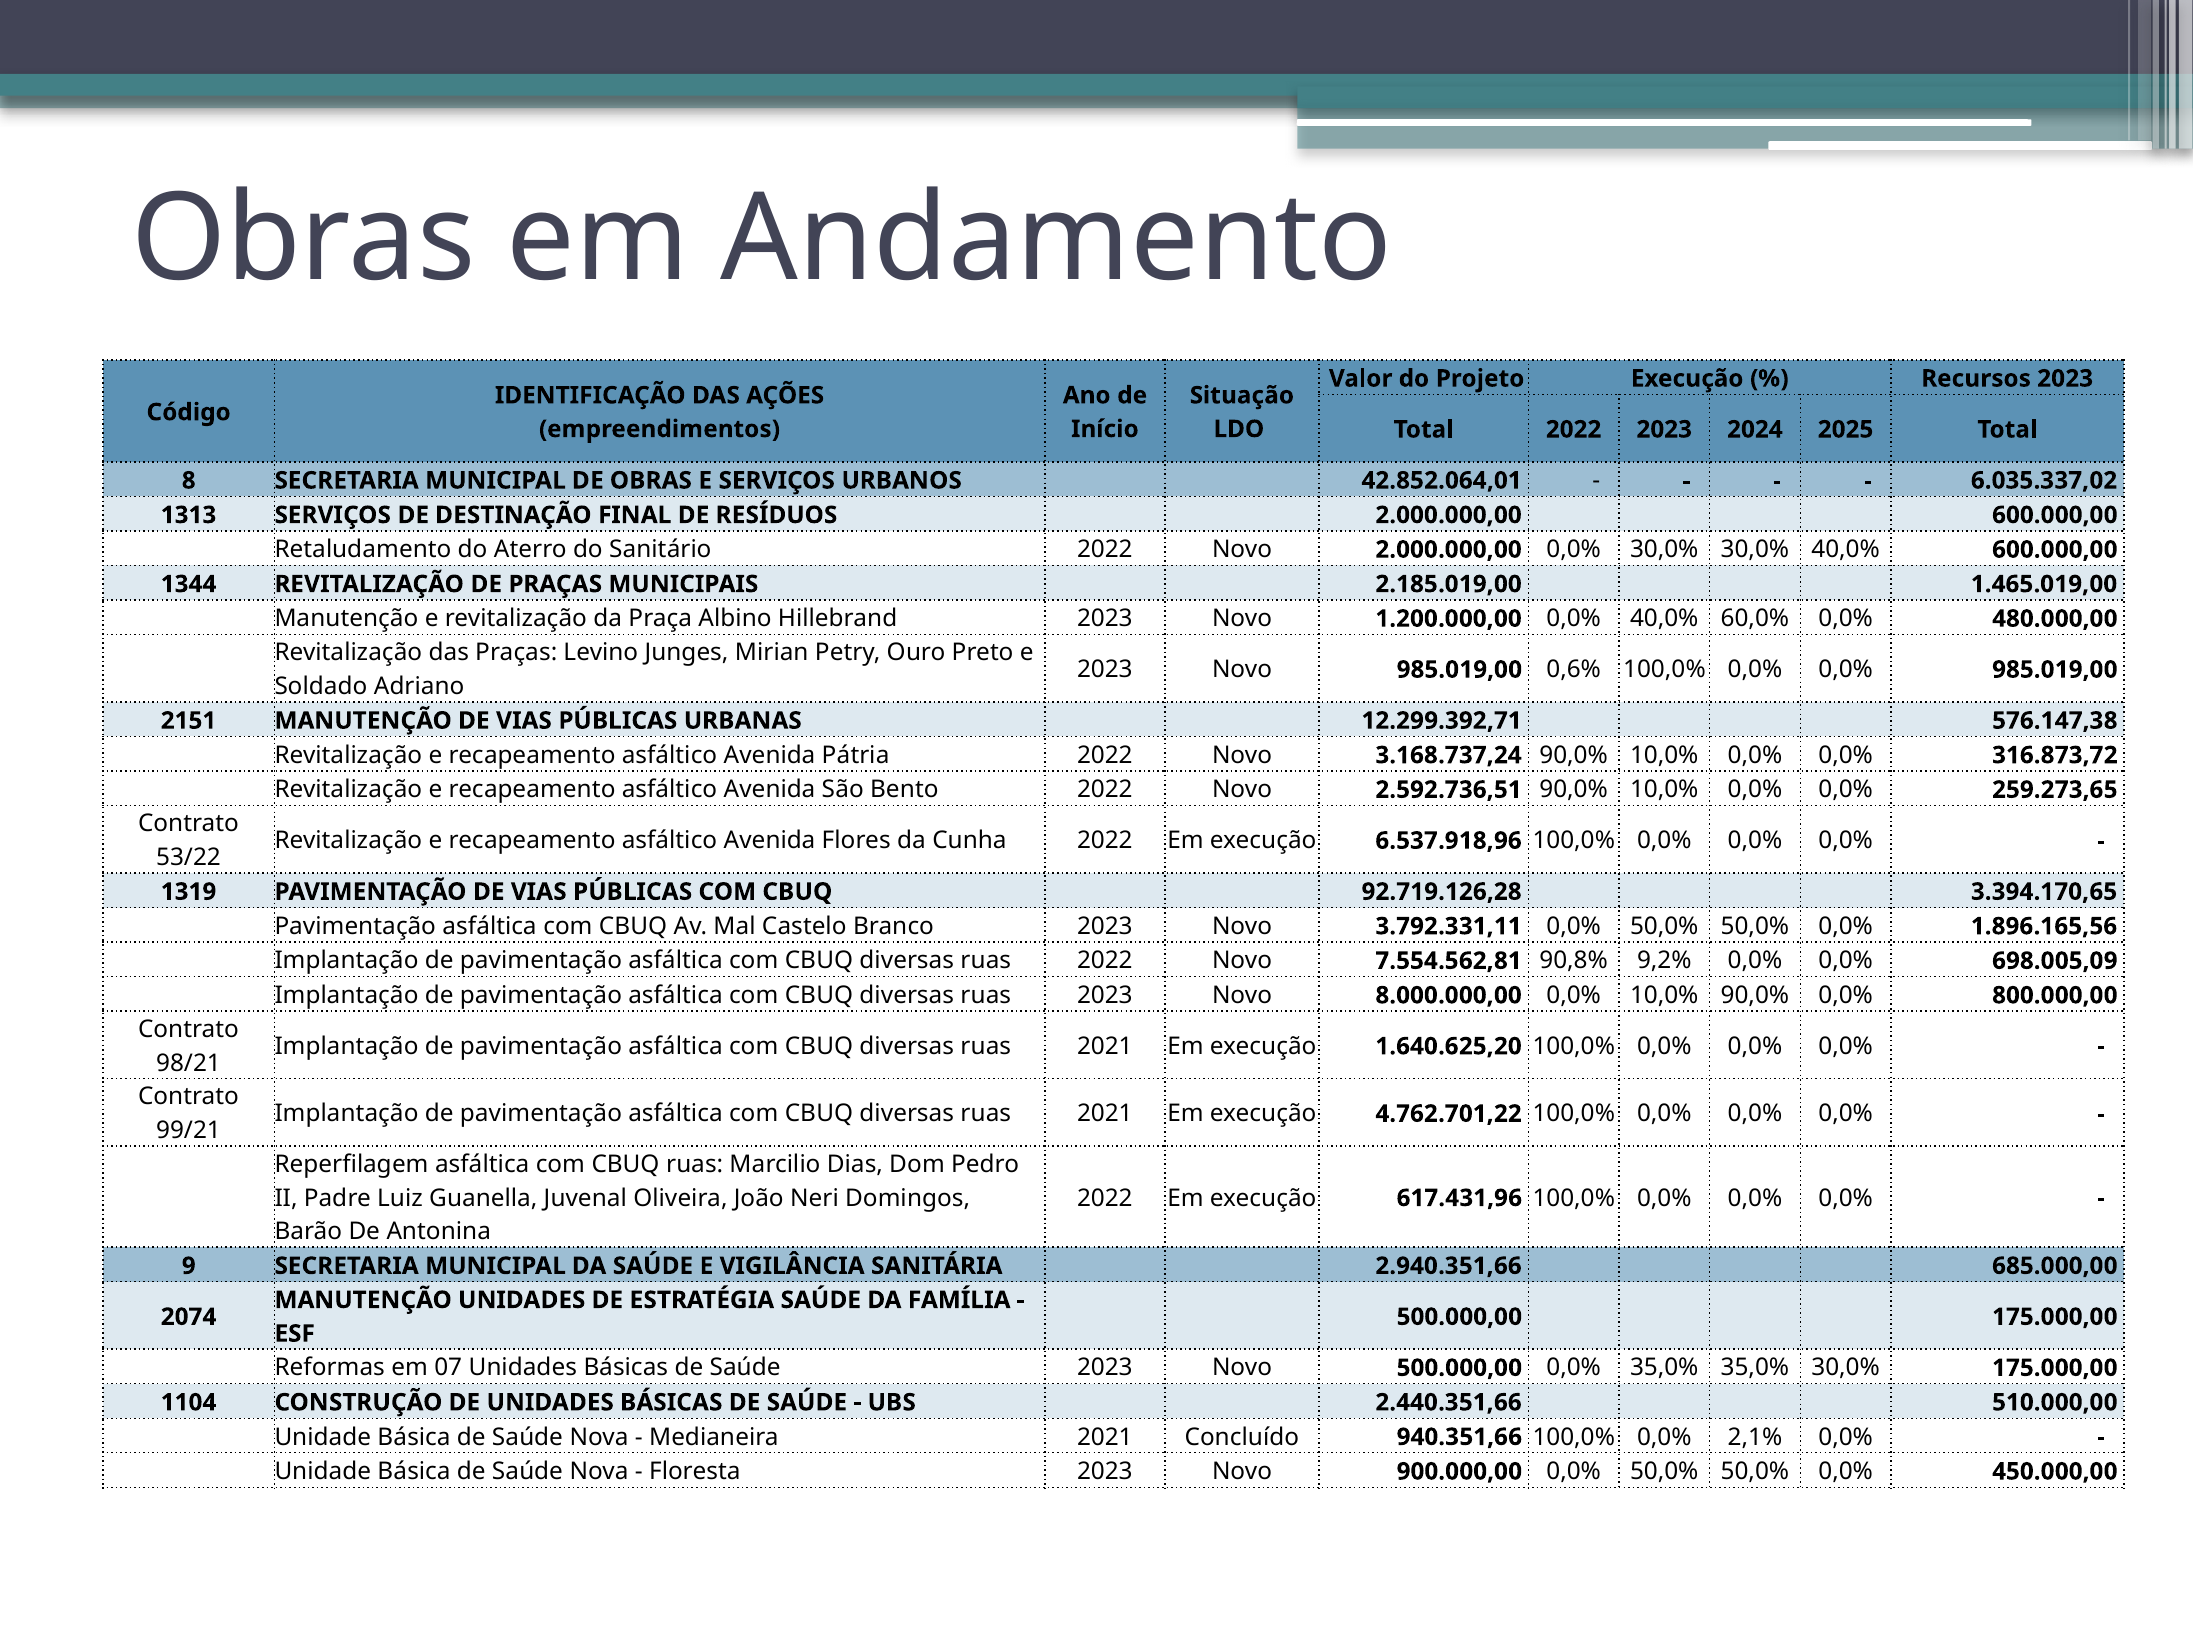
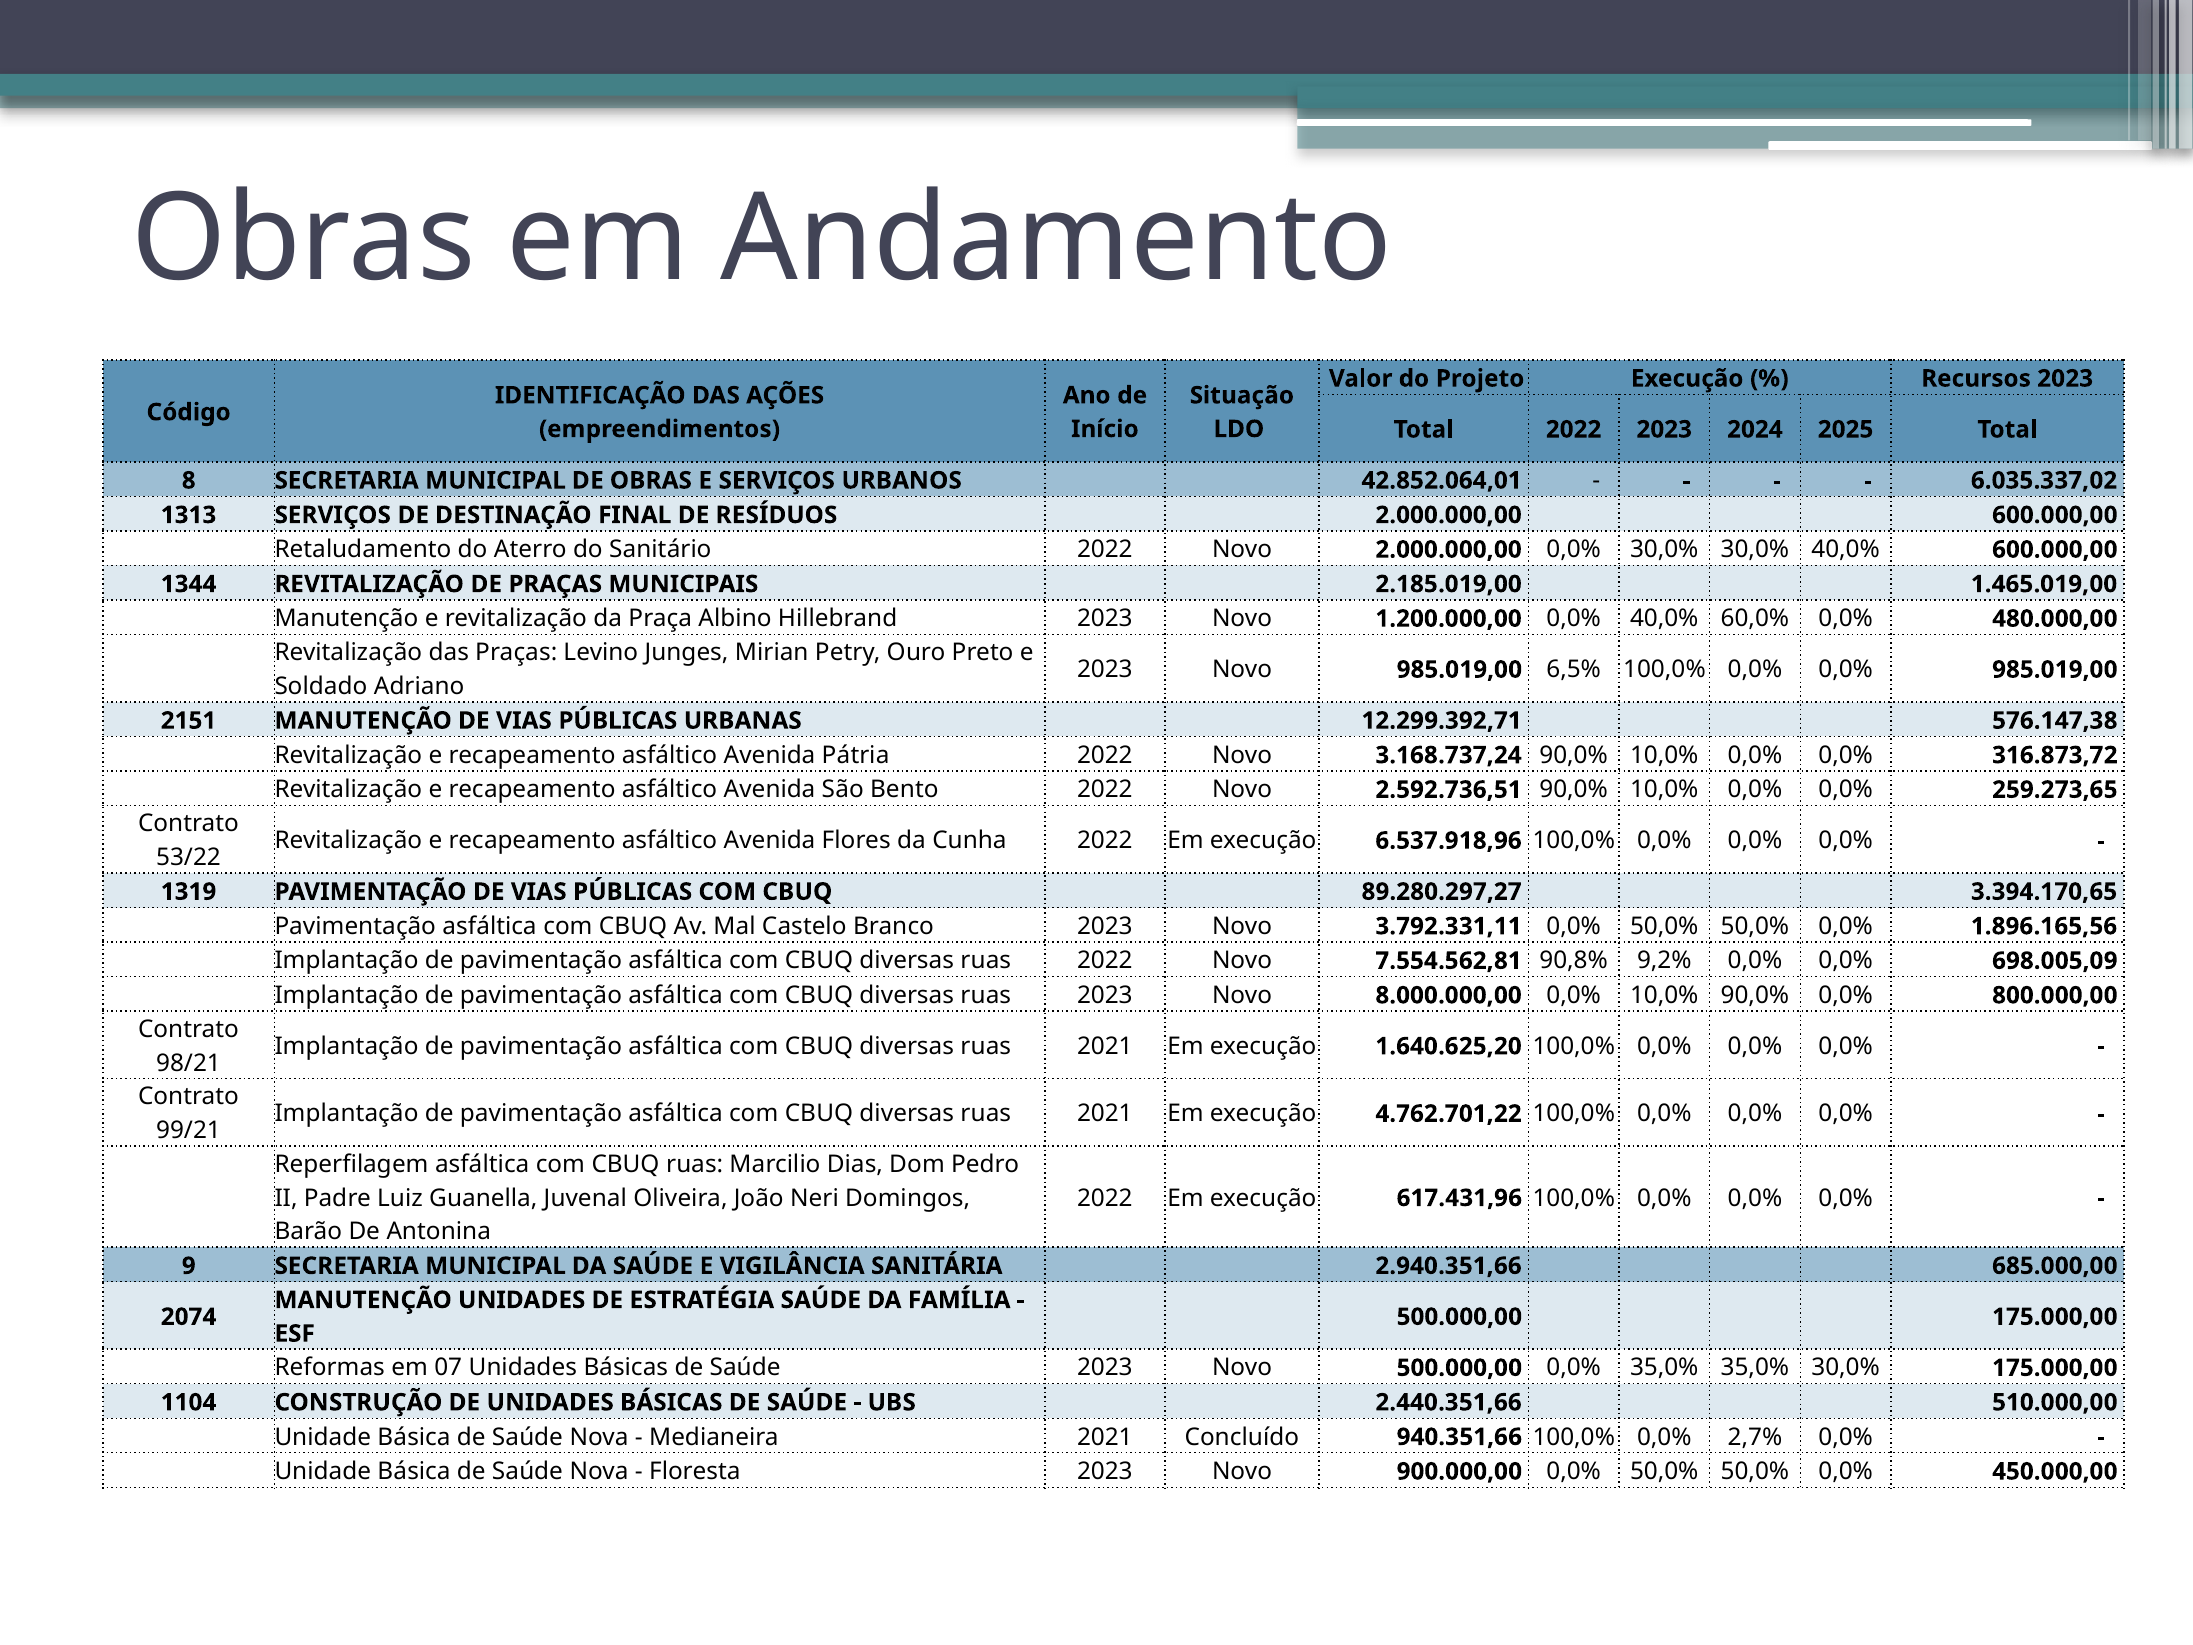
0,6%: 0,6% -> 6,5% (1574, 670)
92.719.126,28: 92.719.126,28 -> 89.280.297,27 (1442, 892)
2,1%: 2,1% -> 2,7% (1755, 1437)
